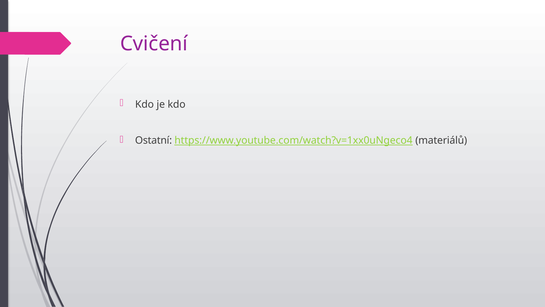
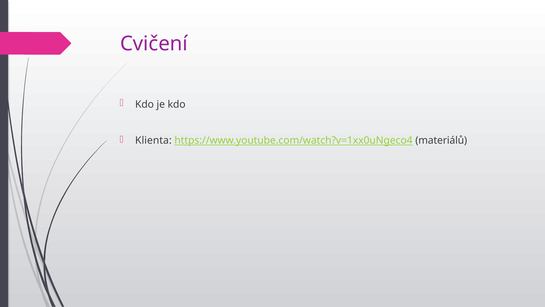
Ostatní: Ostatní -> Klienta (153, 140)
